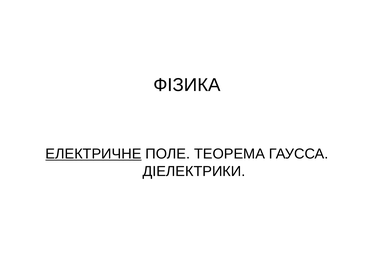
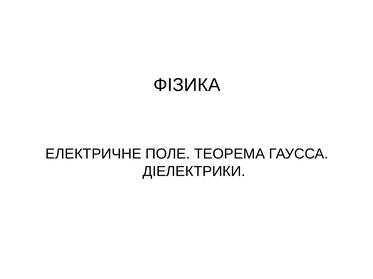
ЕЛЕКТРИЧНЕ underline: present -> none (93, 154)
